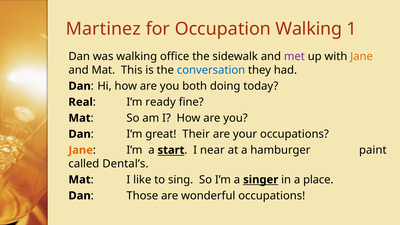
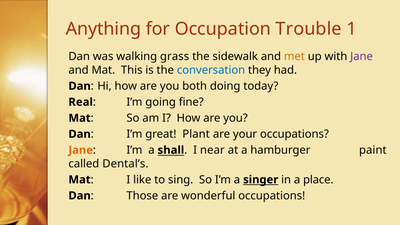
Martinez: Martinez -> Anything (103, 29)
Occupation Walking: Walking -> Trouble (309, 29)
office: office -> grass (175, 57)
met colour: purple -> orange (294, 57)
Jane colour: orange -> purple (362, 57)
ready: ready -> going (161, 102)
Their: Their -> Plant (196, 134)
start: start -> shall (171, 150)
